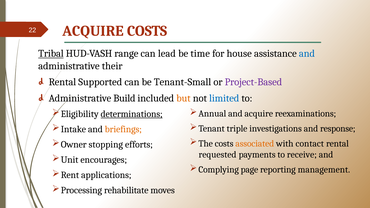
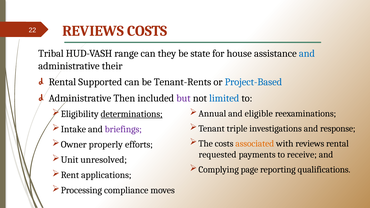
ACQUIRE: ACQUIRE -> REVIEWS (93, 31)
Tribal underline: present -> none (51, 54)
lead: lead -> they (167, 54)
time: time -> state (200, 54)
Tenant-Small: Tenant-Small -> Tenant-Rents (183, 82)
Project-Based colour: purple -> blue (253, 82)
Build: Build -> Then (124, 98)
but colour: orange -> purple (183, 98)
and acquire: acquire -> eligible (259, 114)
briefings colour: orange -> purple (123, 129)
with contact: contact -> reviews (310, 144)
stopping: stopping -> properly (106, 145)
encourages: encourages -> unresolved (104, 160)
management: management -> qualifications (324, 170)
rehabilitate: rehabilitate -> compliance (126, 190)
